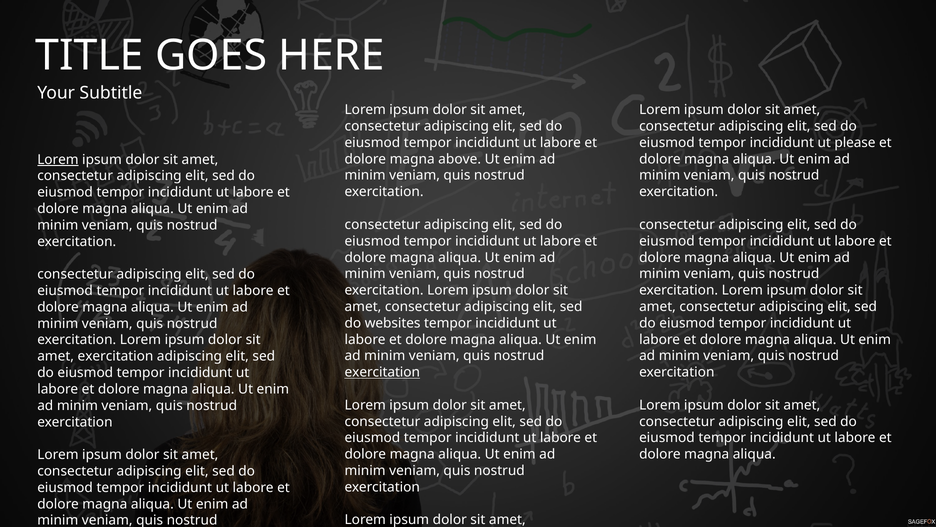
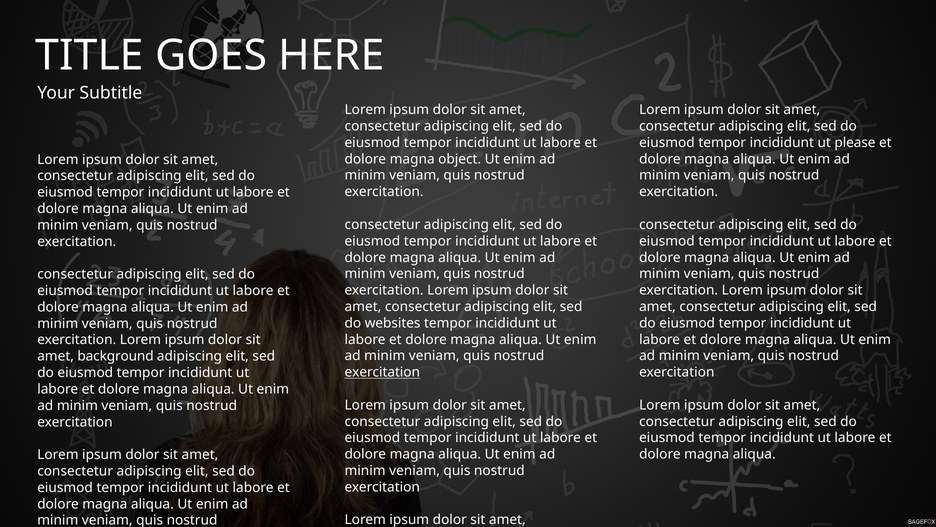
above: above -> object (460, 159)
Lorem underline: present -> none (58, 159)
amet exercitation: exercitation -> background (116, 356)
